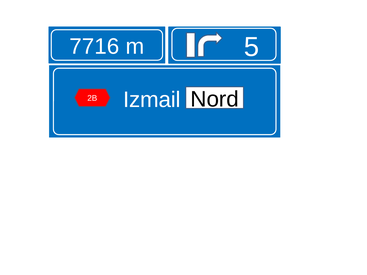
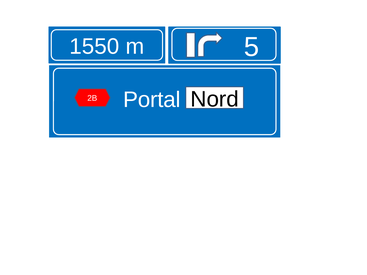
7716: 7716 -> 1550 (94, 47)
Izmail: Izmail -> Portal (152, 100)
